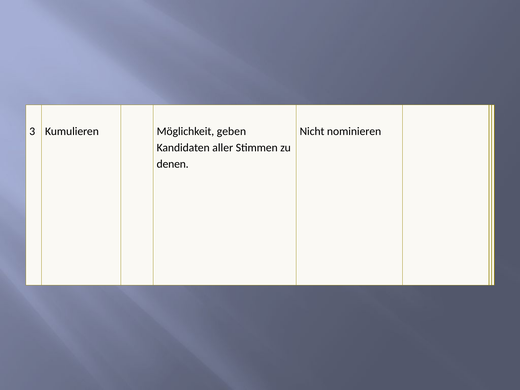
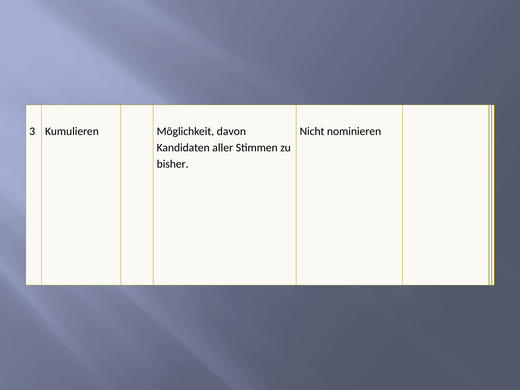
geben: geben -> davon (231, 131)
denen: denen -> bisher (173, 164)
